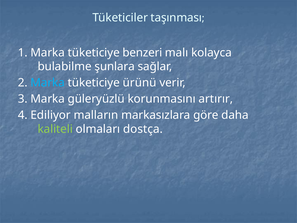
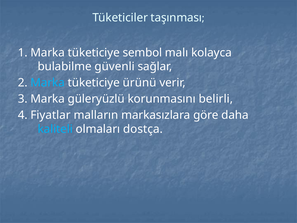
benzeri: benzeri -> sembol (142, 53)
şunlara: şunlara -> güvenli (115, 66)
artırır: artırır -> belirli (216, 99)
Ediliyor: Ediliyor -> Fiyatlar (51, 115)
kaliteli colour: light green -> light blue (55, 129)
